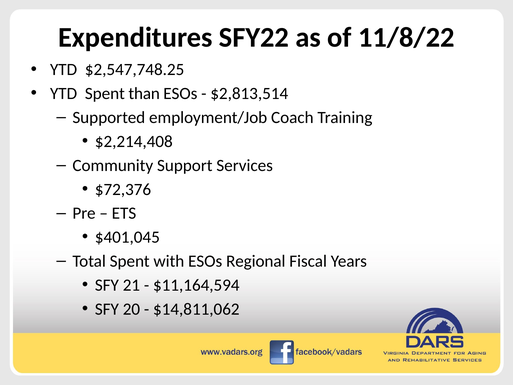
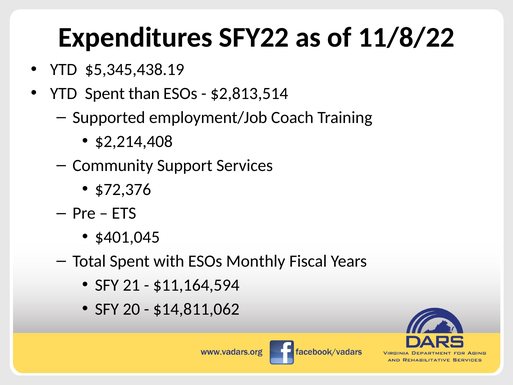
$2,547,748.25: $2,547,748.25 -> $5,345,438.19 (135, 70)
Regional: Regional -> Monthly (256, 261)
